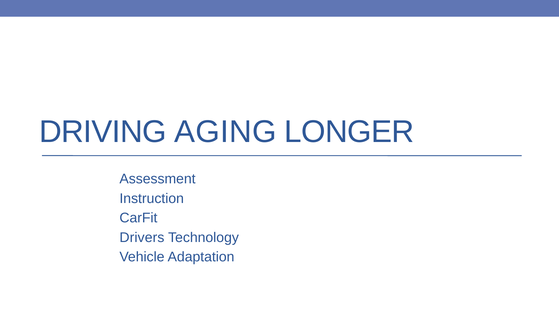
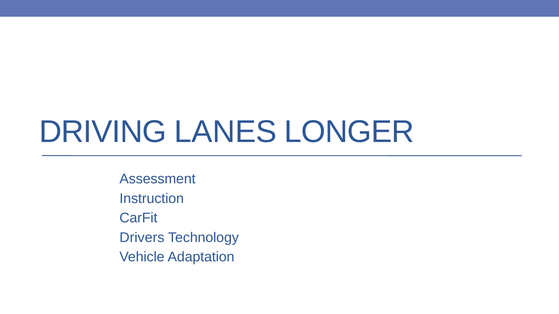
AGING: AGING -> LANES (226, 132)
